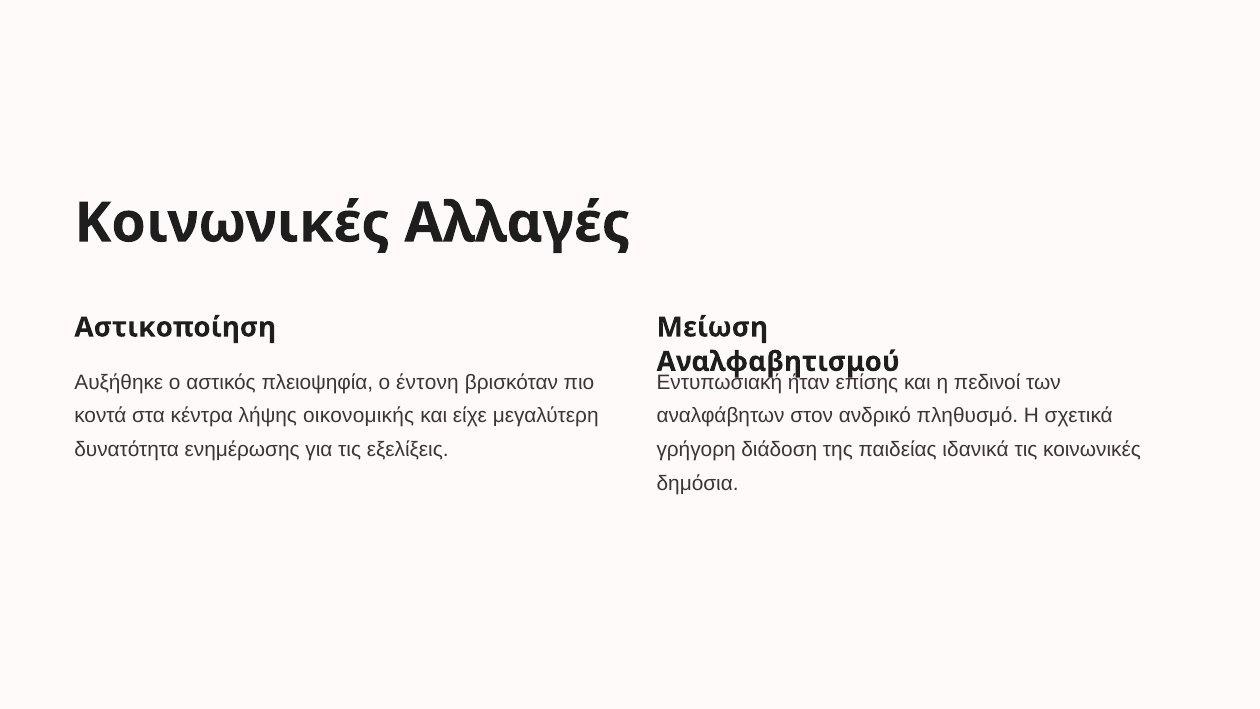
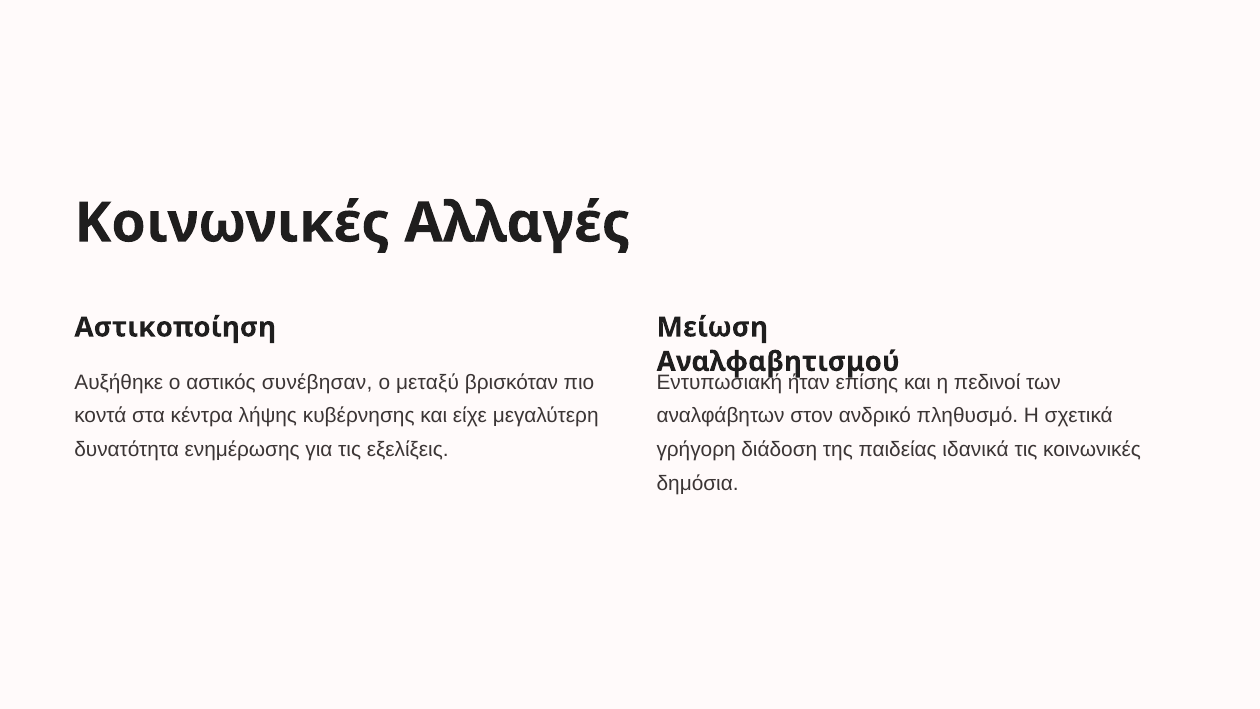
πλειοψηφία: πλειοψηφία -> συνέβησαν (317, 382)
έντονη: έντονη -> μεταξύ (428, 382)
οικονομικής: οικονομικής -> κυβέρνησης (359, 416)
